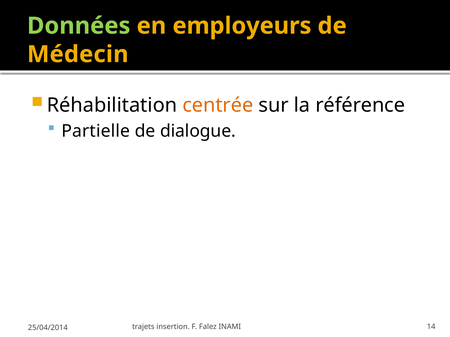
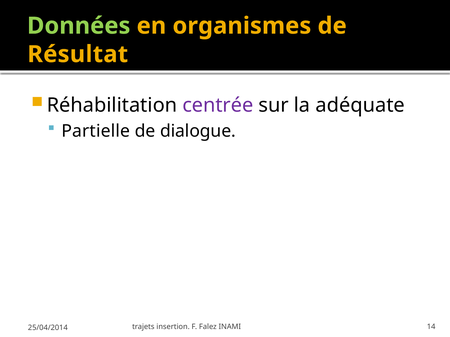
employeurs: employeurs -> organismes (242, 26)
Médecin: Médecin -> Résultat (78, 54)
centrée colour: orange -> purple (218, 105)
référence: référence -> adéquate (360, 105)
